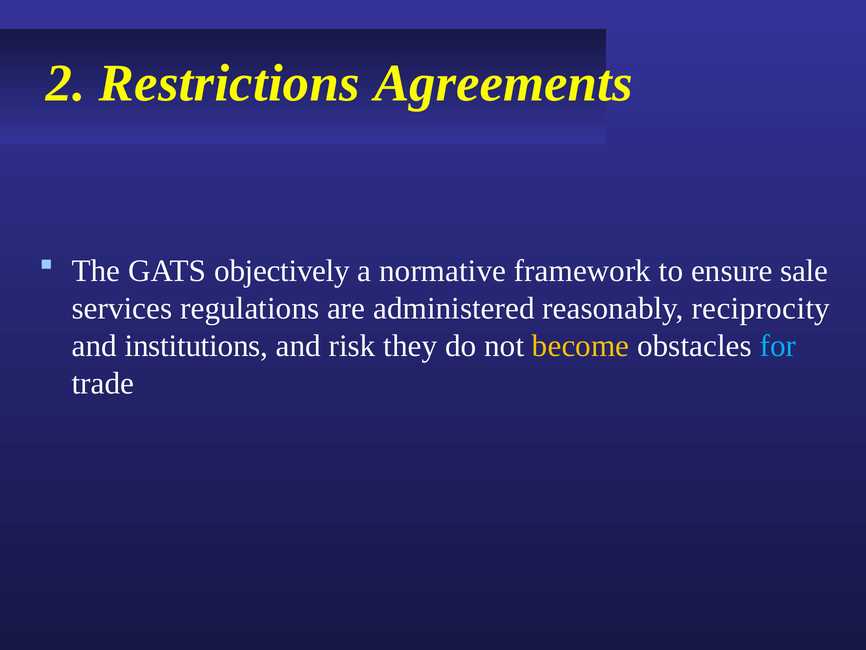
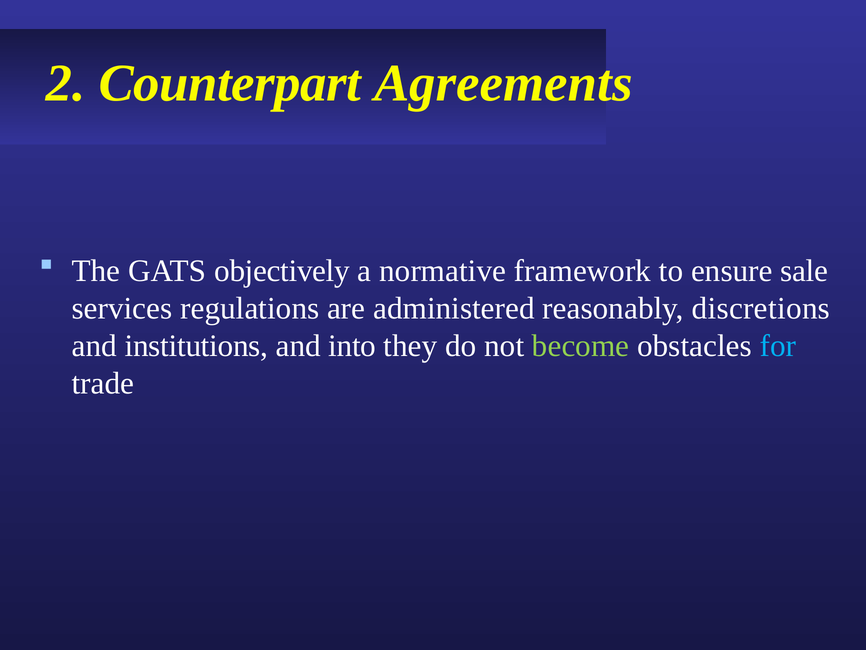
Restrictions: Restrictions -> Counterpart (230, 83)
reciprocity: reciprocity -> discretions (761, 308)
risk: risk -> into (352, 346)
become colour: yellow -> light green (581, 346)
